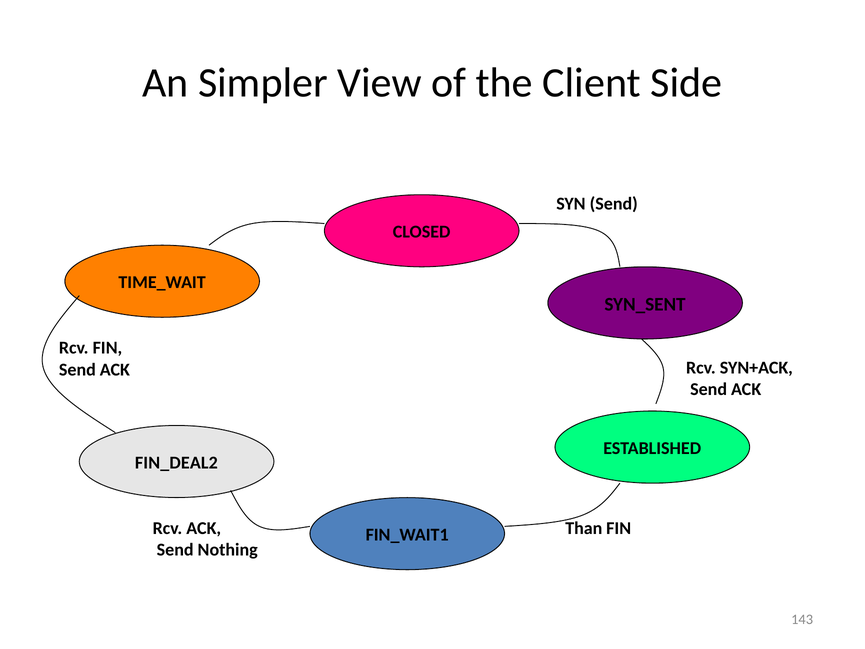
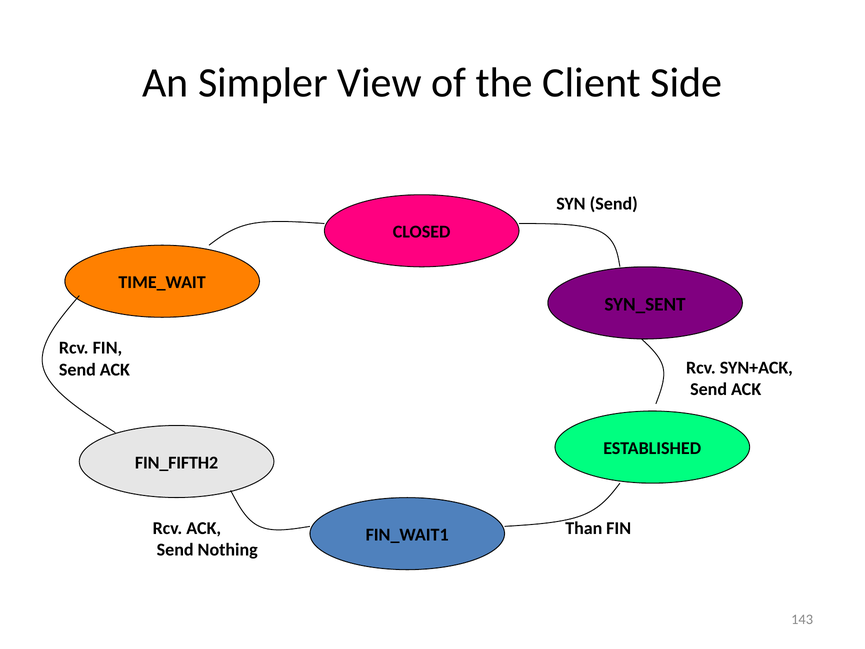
FIN_DEAL2: FIN_DEAL2 -> FIN_FIFTH2 (177, 463)
